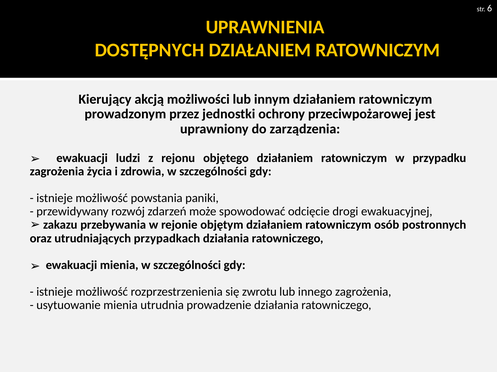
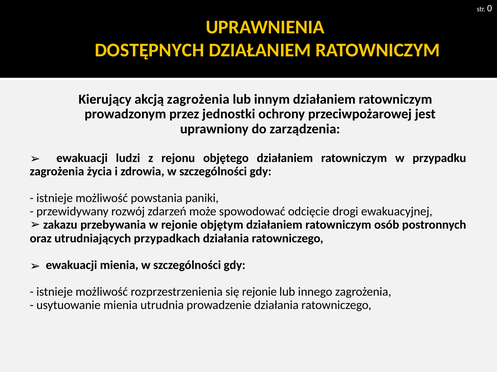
6: 6 -> 0 (490, 8)
akcją możliwości: możliwości -> zagrożenia (198, 99)
się zwrotu: zwrotu -> rejonie (259, 292)
